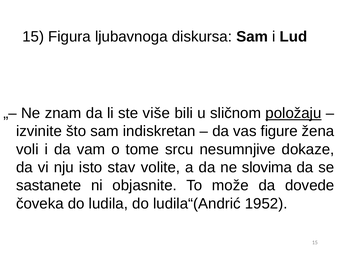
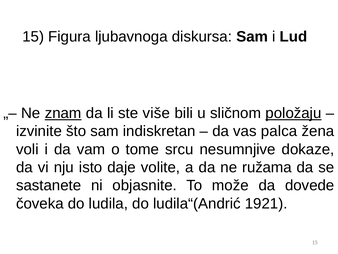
znam underline: none -> present (63, 113)
figure: figure -> palca (279, 131)
stav: stav -> daje (122, 167)
slovima: slovima -> ružama (267, 167)
1952: 1952 -> 1921 (266, 203)
